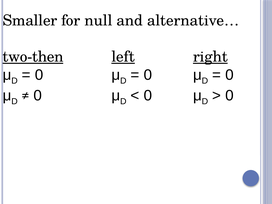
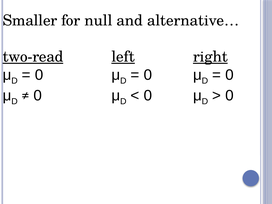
two-then: two-then -> two-read (33, 57)
